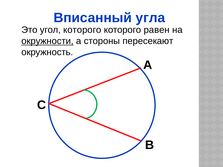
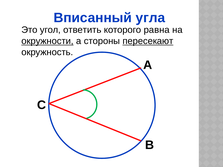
угол которого: которого -> ответить (82, 30)
равен: равен -> равна (157, 30)
пересекают underline: none -> present (148, 41)
